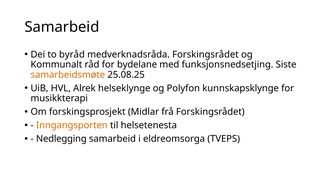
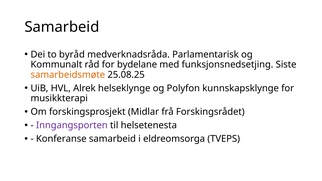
medverknadsråda Forskingsrådet: Forskingsrådet -> Parlamentarisk (205, 54)
Inngangsporten colour: orange -> purple (72, 125)
Nedlegging: Nedlegging -> Konferanse (61, 139)
